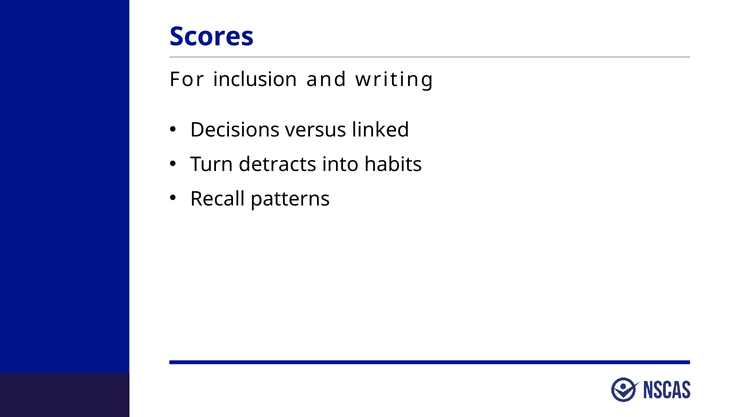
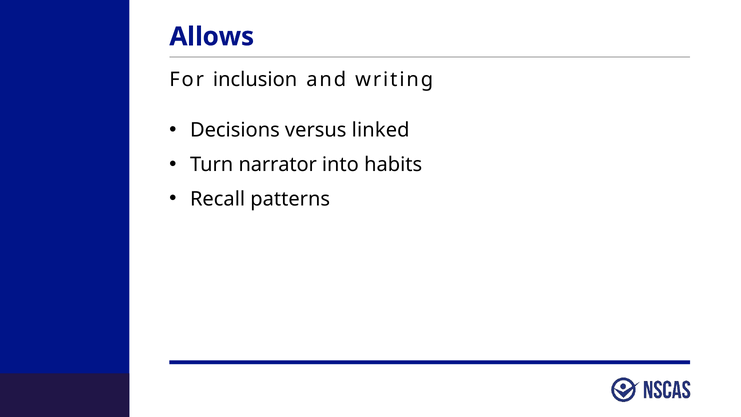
Scores: Scores -> Allows (212, 37)
detracts: detracts -> narrator (278, 165)
